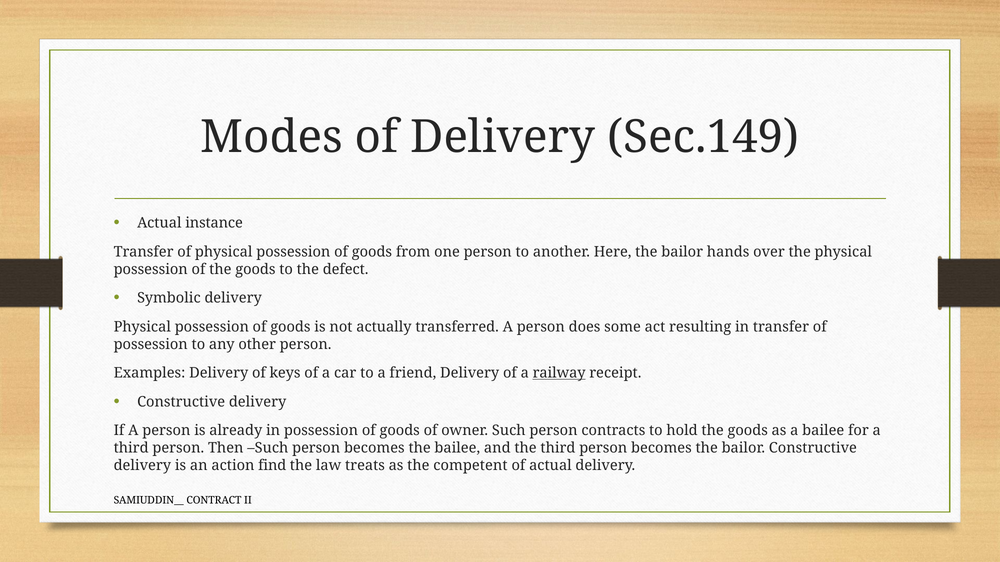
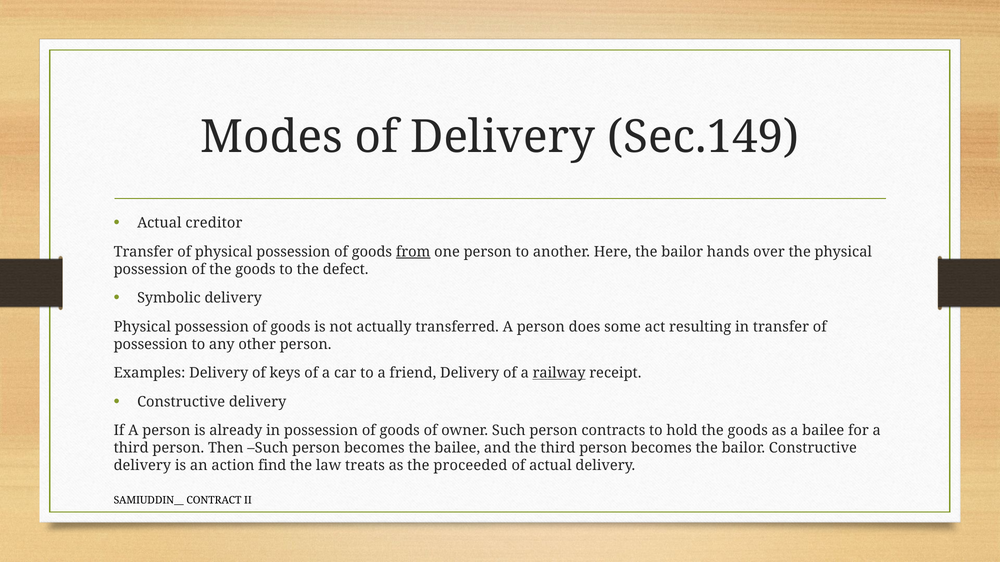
instance: instance -> creditor (214, 223)
from underline: none -> present (413, 252)
competent: competent -> proceeded (470, 466)
